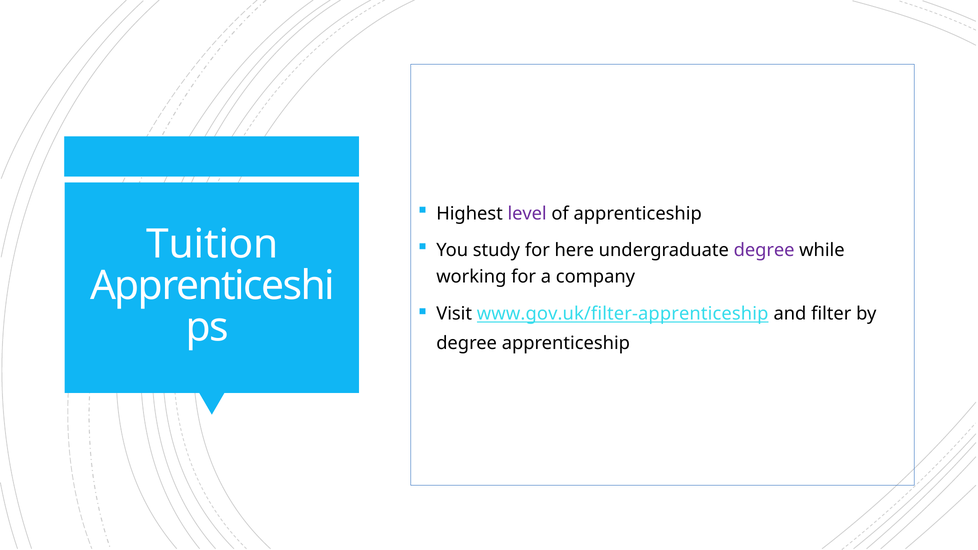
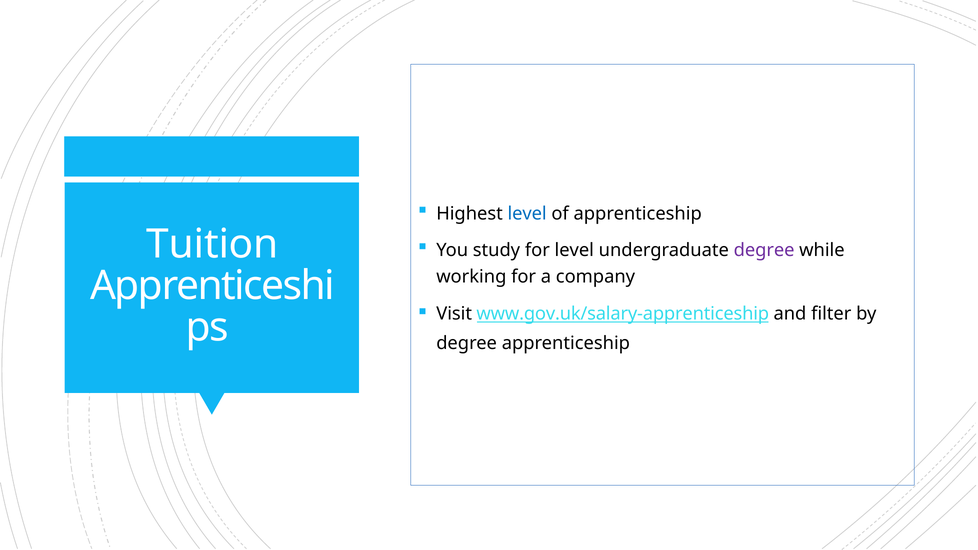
level colour: purple -> blue (527, 214)
for here: here -> level (574, 250)
www.gov.uk/filter-apprenticeship: www.gov.uk/filter-apprenticeship -> www.gov.uk/salary-apprenticeship (623, 314)
